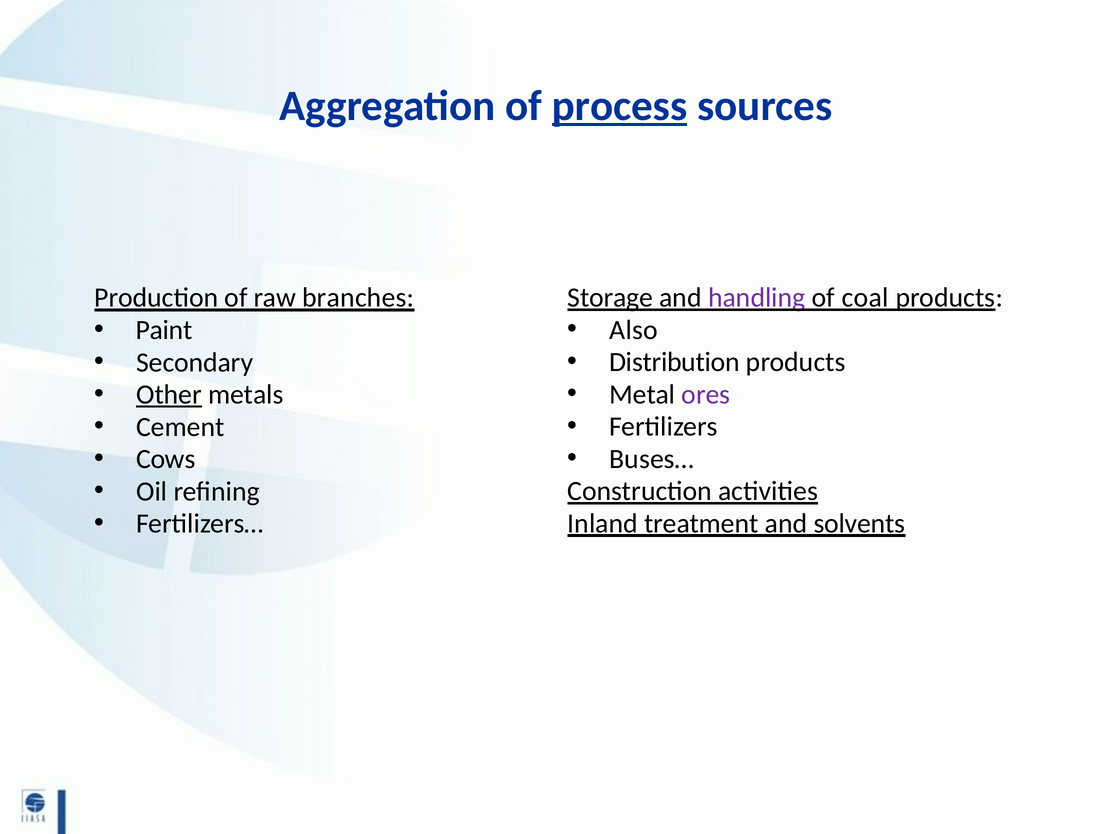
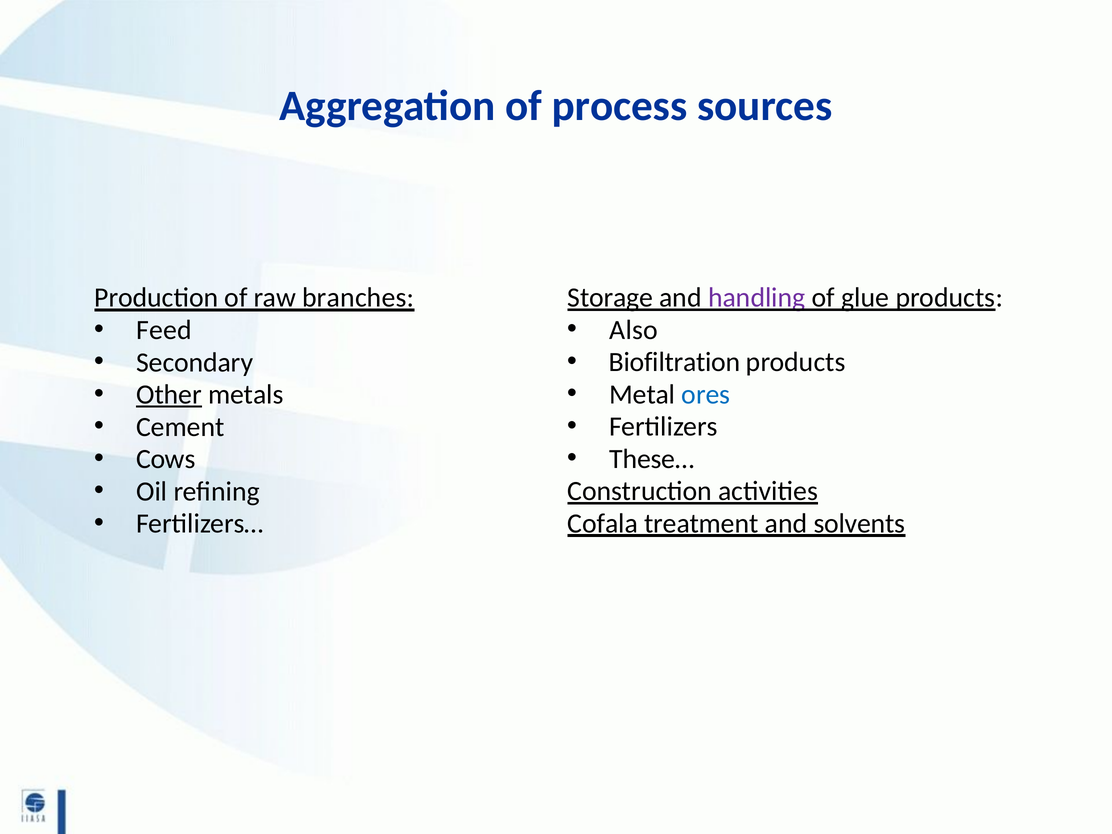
process underline: present -> none (620, 106)
coal: coal -> glue (865, 298)
Paint: Paint -> Feed (164, 330)
Distribution: Distribution -> Biofiltration (675, 362)
ores colour: purple -> blue (706, 394)
Buses…: Buses… -> These… (652, 459)
Inland: Inland -> Cofala (603, 523)
